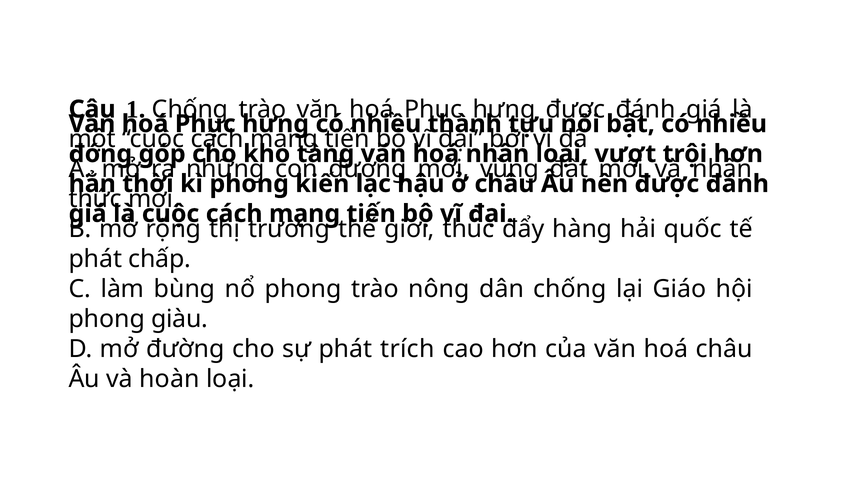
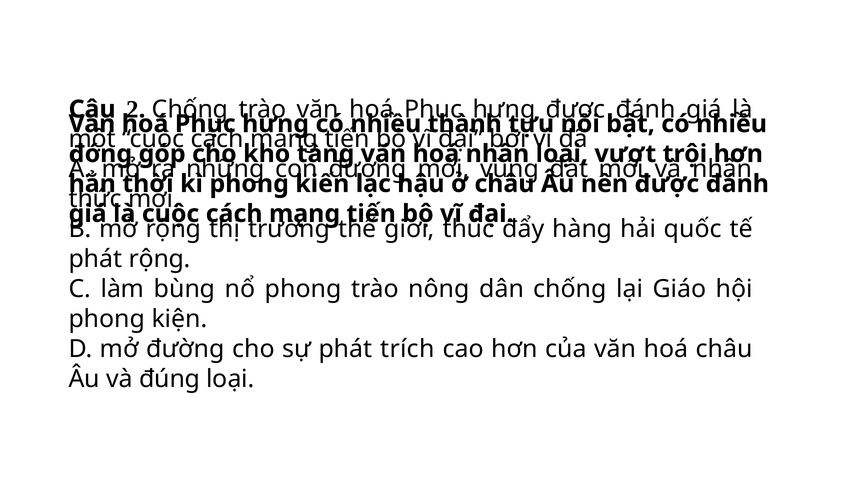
1: 1 -> 2 (132, 109)
phát chấp: chấp -> rộng (160, 259)
giàu: giàu -> kiện (179, 319)
hoàn: hoàn -> đúng (170, 379)
